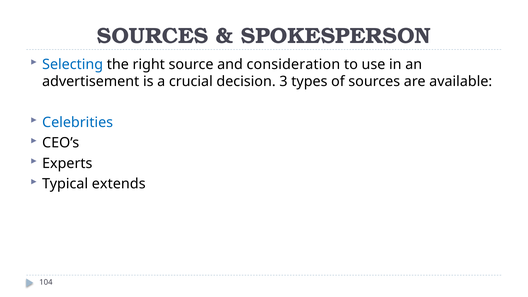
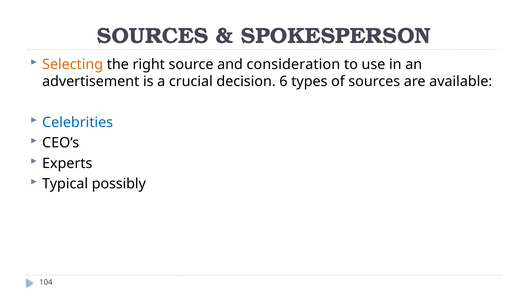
Selecting colour: blue -> orange (73, 64)
3: 3 -> 6 (283, 81)
extends: extends -> possibly (119, 184)
